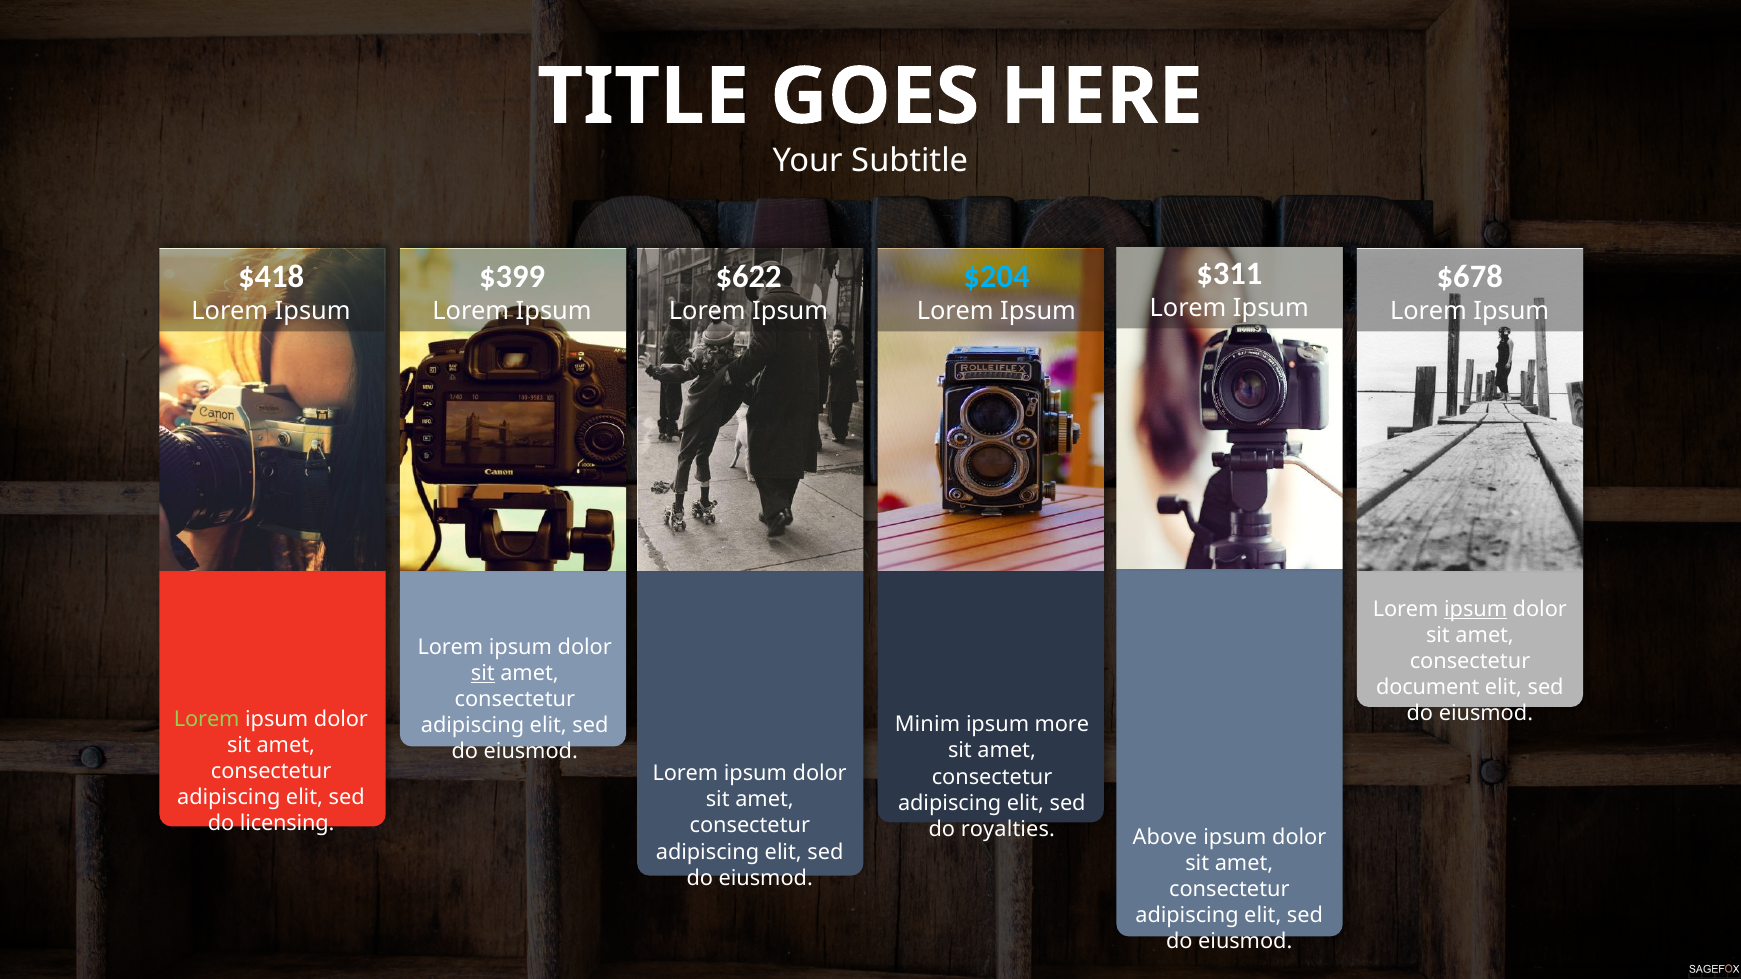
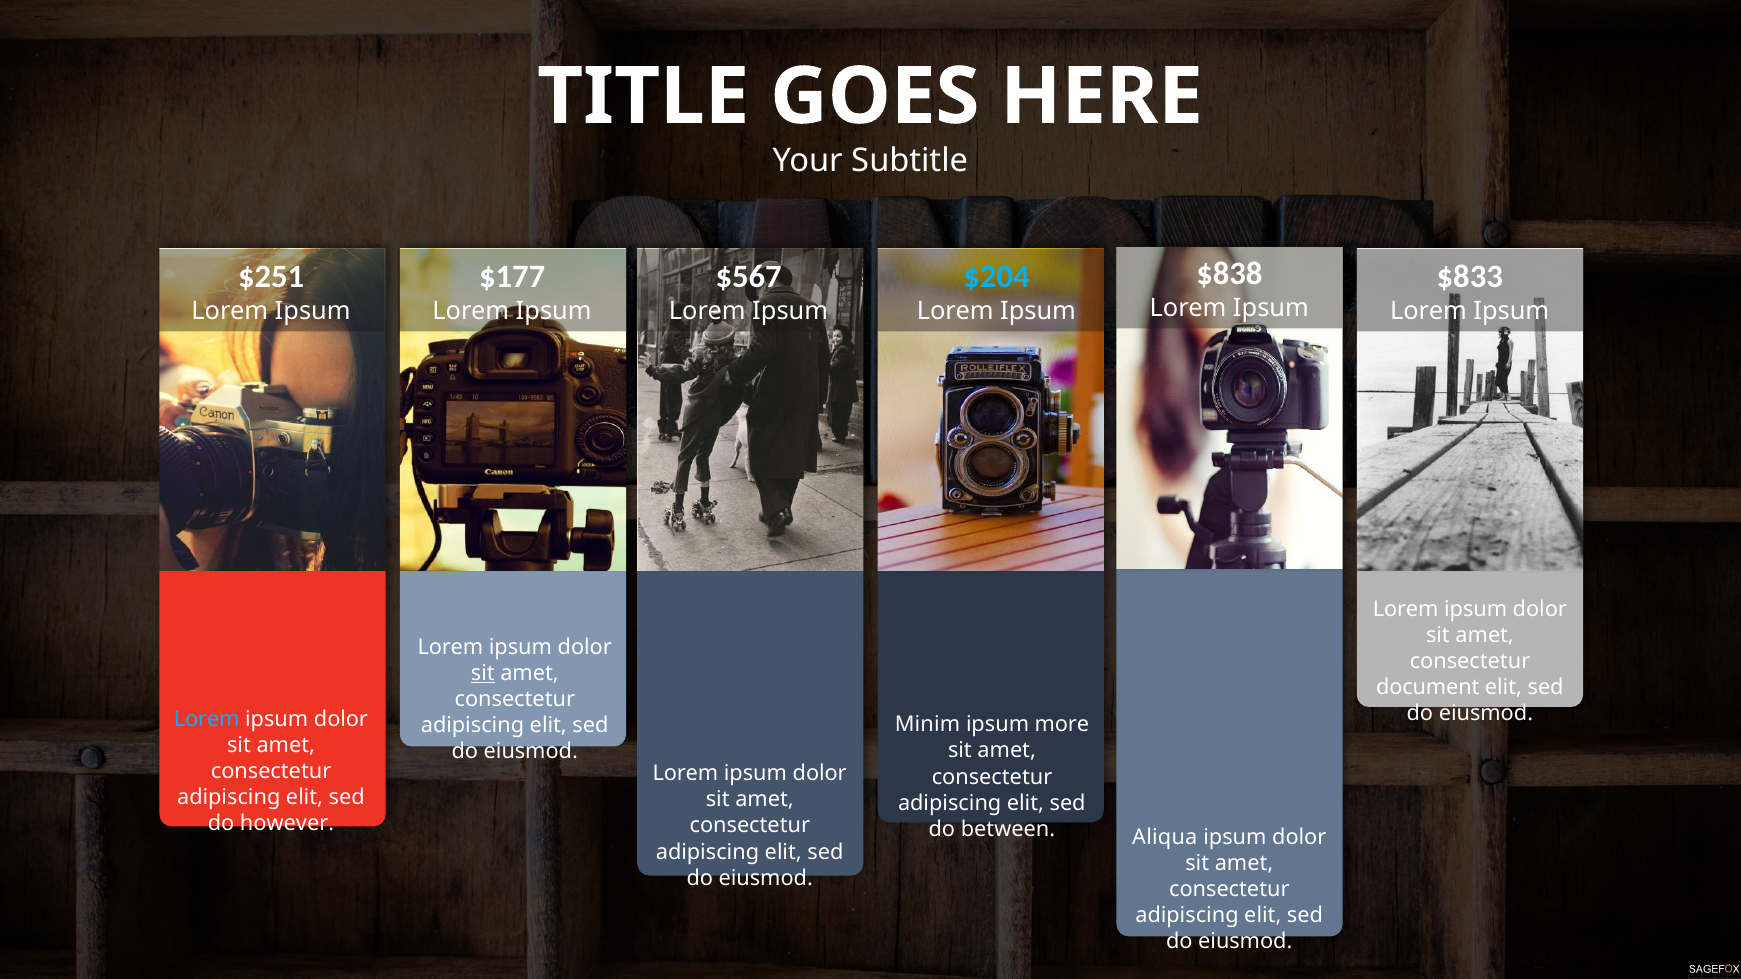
$311: $311 -> $838 (1229, 274)
$418: $418 -> $251 (271, 277)
$399: $399 -> $177 (512, 277)
$622: $622 -> $567 (749, 277)
$678: $678 -> $833 (1470, 277)
ipsum underline: present -> none (1476, 610)
Lorem colour: light green -> light blue (207, 720)
licensing: licensing -> however (287, 824)
royalties: royalties -> between (1008, 829)
Above: Above -> Aliqua (1165, 837)
